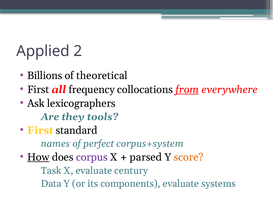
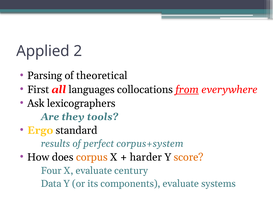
Billions: Billions -> Parsing (45, 76)
frequency: frequency -> languages (92, 89)
First: First -> Ergo (40, 130)
names: names -> results (55, 144)
How underline: present -> none (38, 157)
corpus colour: purple -> orange (92, 157)
parsed: parsed -> harder (146, 157)
Task: Task -> Four (51, 170)
